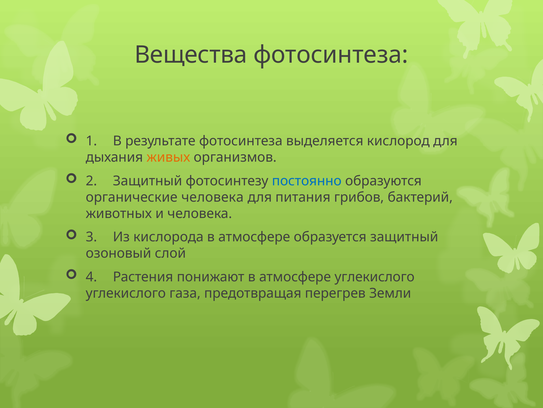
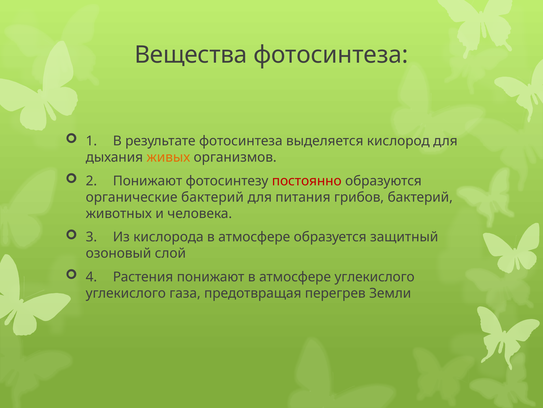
2 Защитный: Защитный -> Понижают (148, 181)
постоянно colour: blue -> red (307, 181)
органические человека: человека -> бактерий (212, 197)
